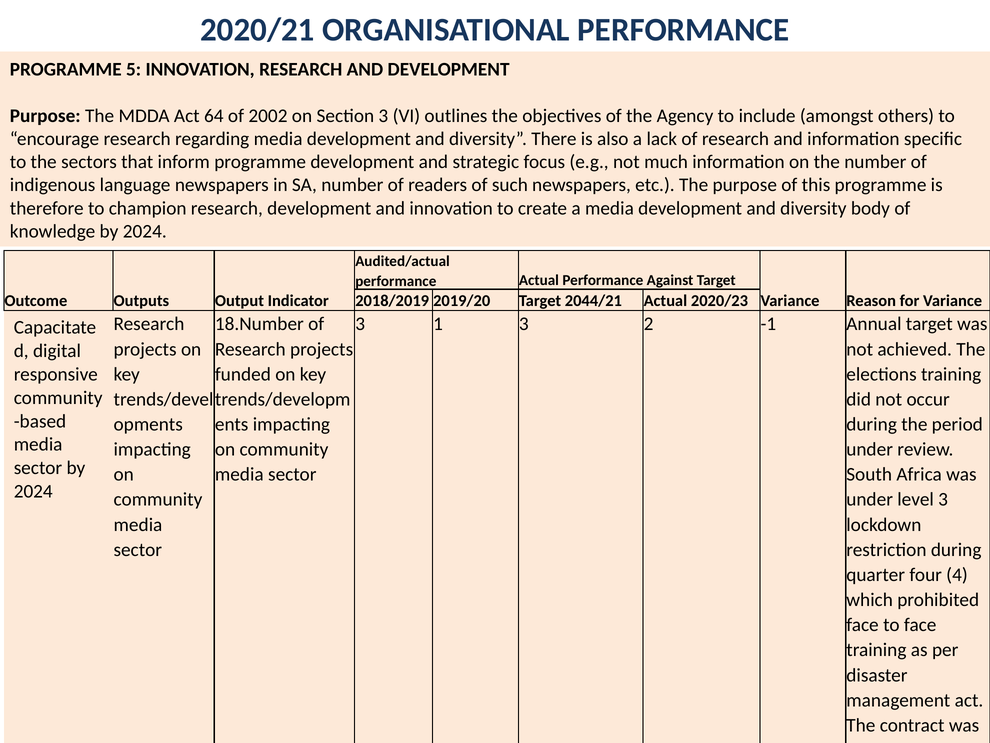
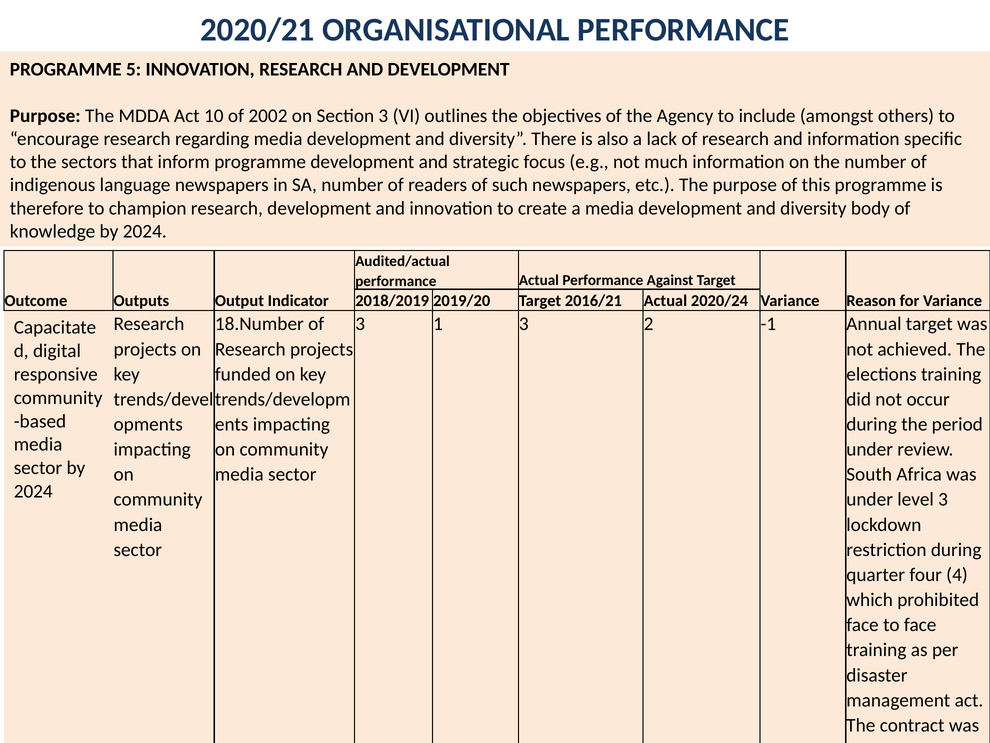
64: 64 -> 10 (214, 116)
2044/21: 2044/21 -> 2016/21 (593, 301)
2020/23: 2020/23 -> 2020/24 (719, 301)
